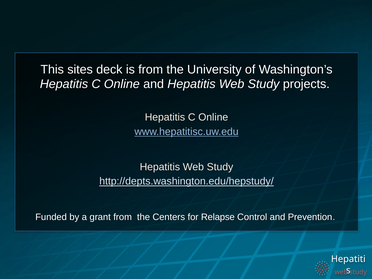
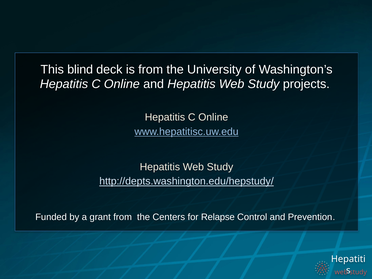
sites: sites -> blind (80, 70)
